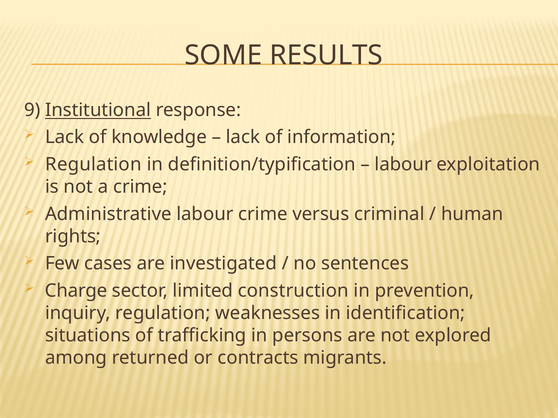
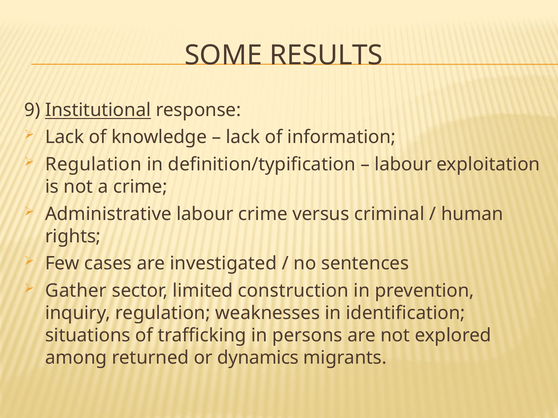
Charge: Charge -> Gather (76, 291)
contracts: contracts -> dynamics (258, 358)
